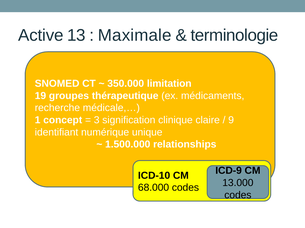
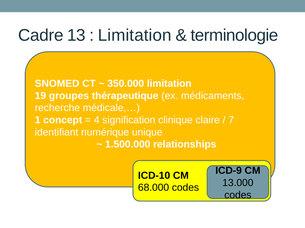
Active: Active -> Cadre (41, 35)
Maximale: Maximale -> Limitation (135, 35)
3: 3 -> 4 (97, 120)
9: 9 -> 7 (231, 120)
